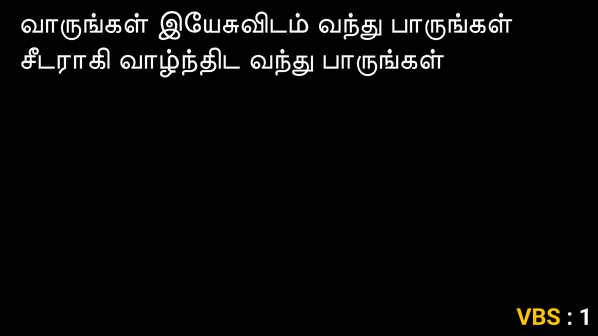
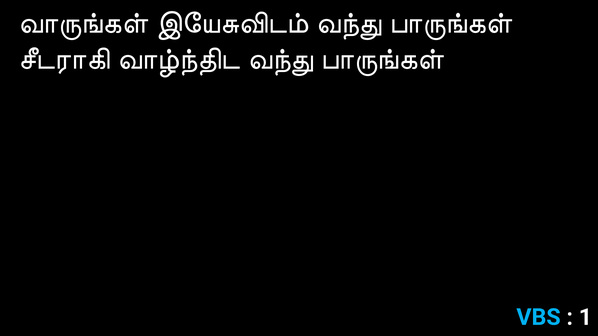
VBS colour: yellow -> light blue (539, 318)
